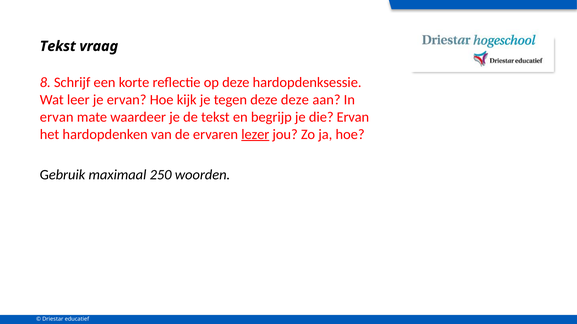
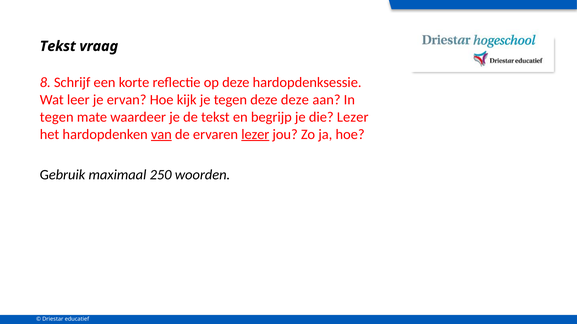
ervan: ervan -> tegen (57, 117)
die Ervan: Ervan -> Lezer (353, 117)
van underline: none -> present (161, 135)
